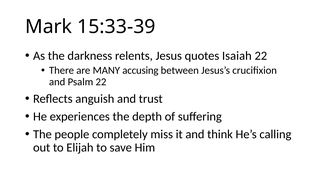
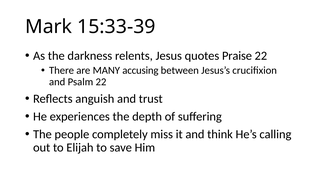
Isaiah: Isaiah -> Praise (237, 56)
